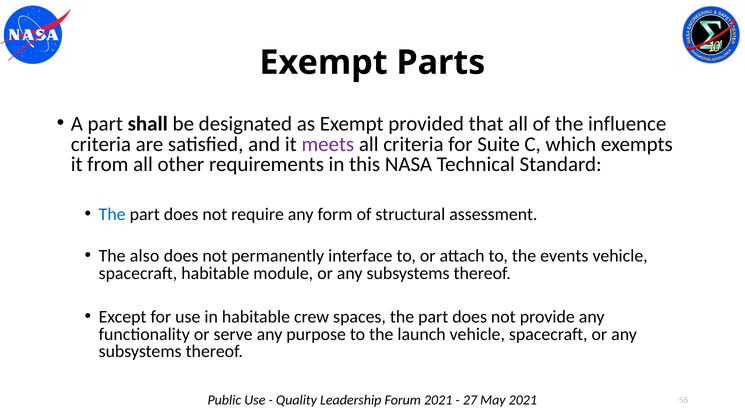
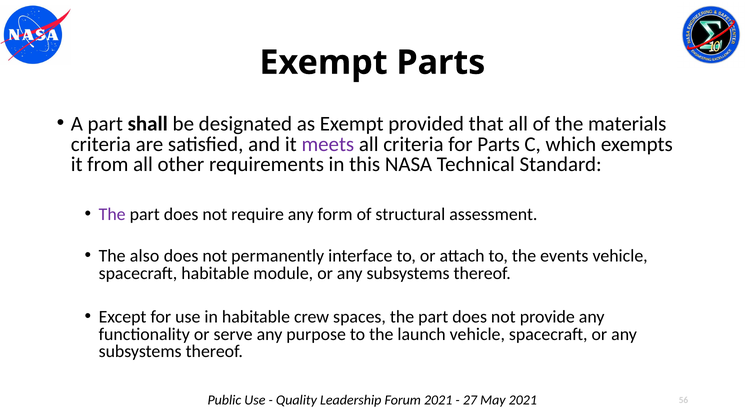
influence: influence -> materials (627, 124)
for Suite: Suite -> Parts (499, 144)
The colour: blue -> purple (112, 214)
